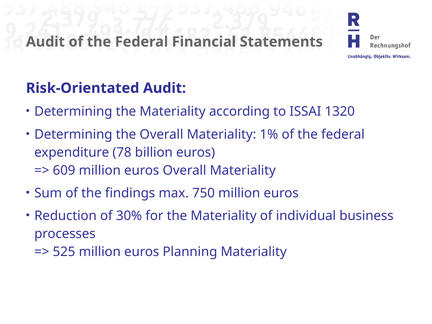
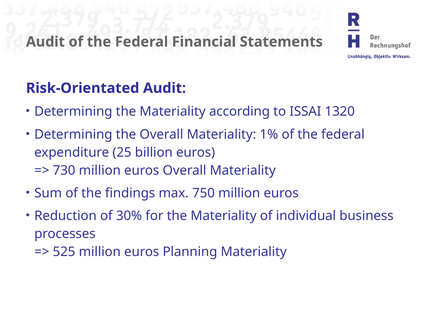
78: 78 -> 25 (122, 152)
609: 609 -> 730 (64, 170)
